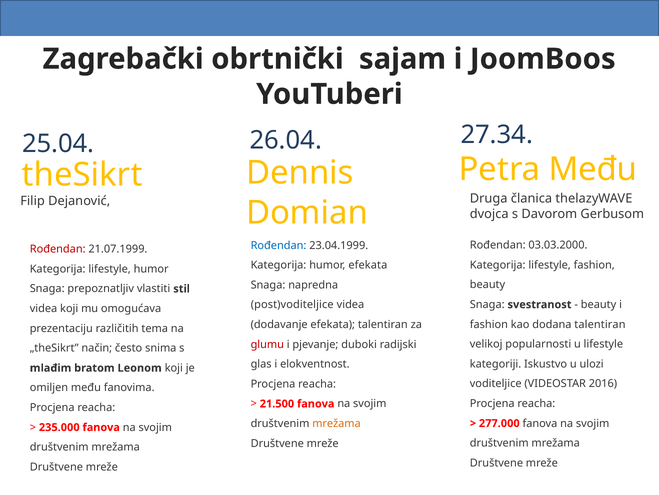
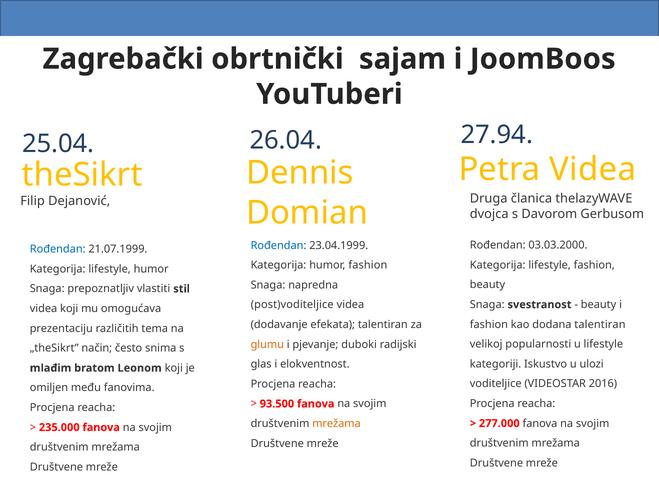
27.34: 27.34 -> 27.94 (497, 134)
Petra Među: Među -> Videa (593, 169)
Rođendan colour: red -> blue (58, 249)
humor efekata: efekata -> fashion (368, 265)
glumu colour: red -> orange (267, 344)
21.500: 21.500 -> 93.500 (277, 403)
